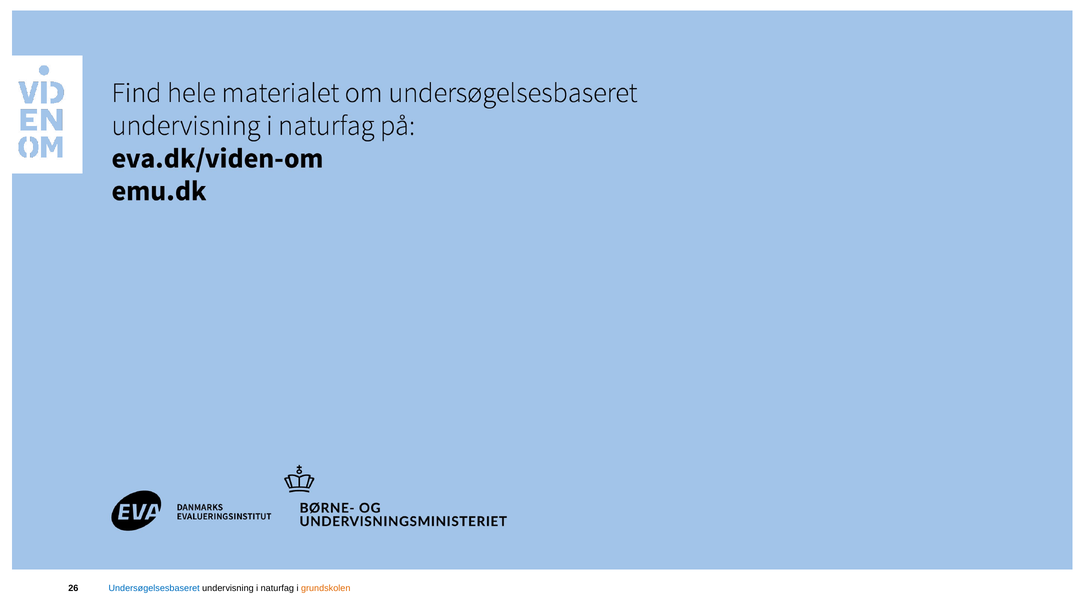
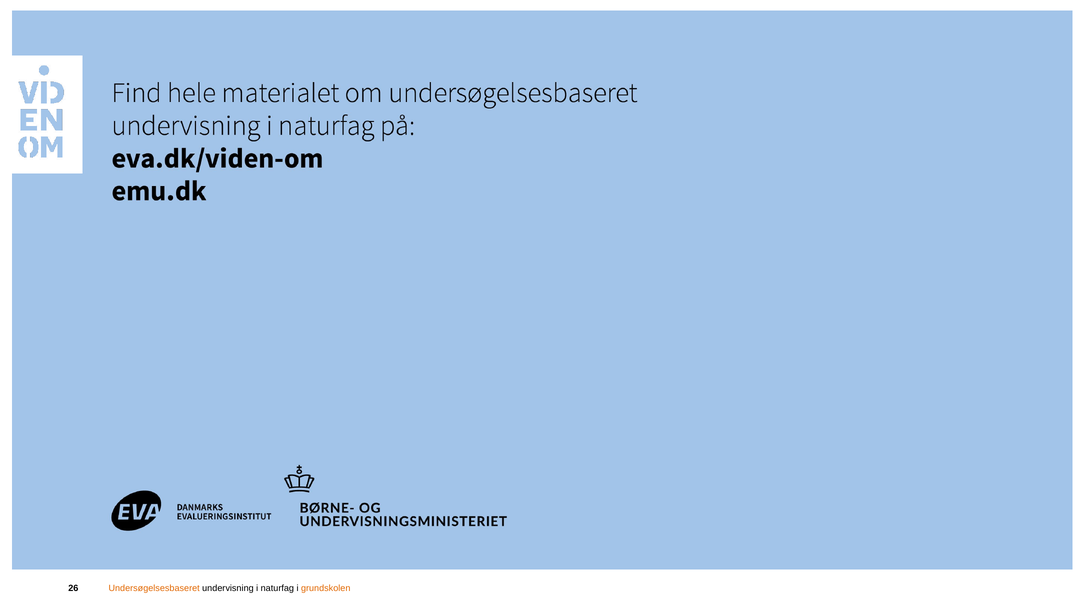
Undersøgelsesbaseret colour: blue -> orange (154, 588)
